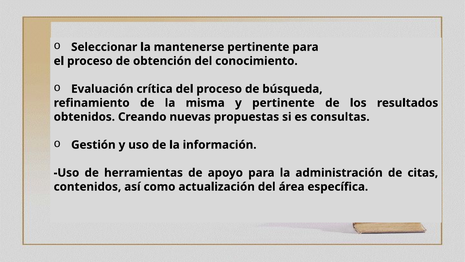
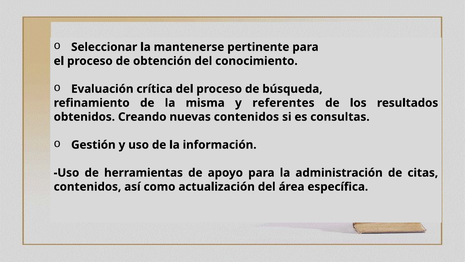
y pertinente: pertinente -> referentes (283, 103)
nuevas propuestas: propuestas -> contenidos (246, 117)
